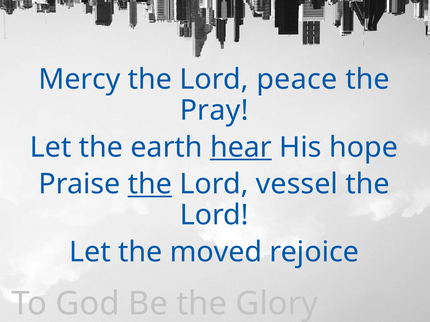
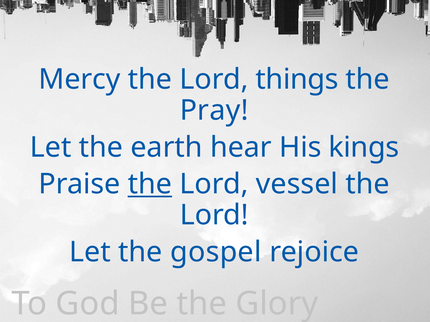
peace: peace -> things (297, 80)
hear underline: present -> none (241, 147)
hope: hope -> kings (364, 147)
moved: moved -> gospel (216, 252)
